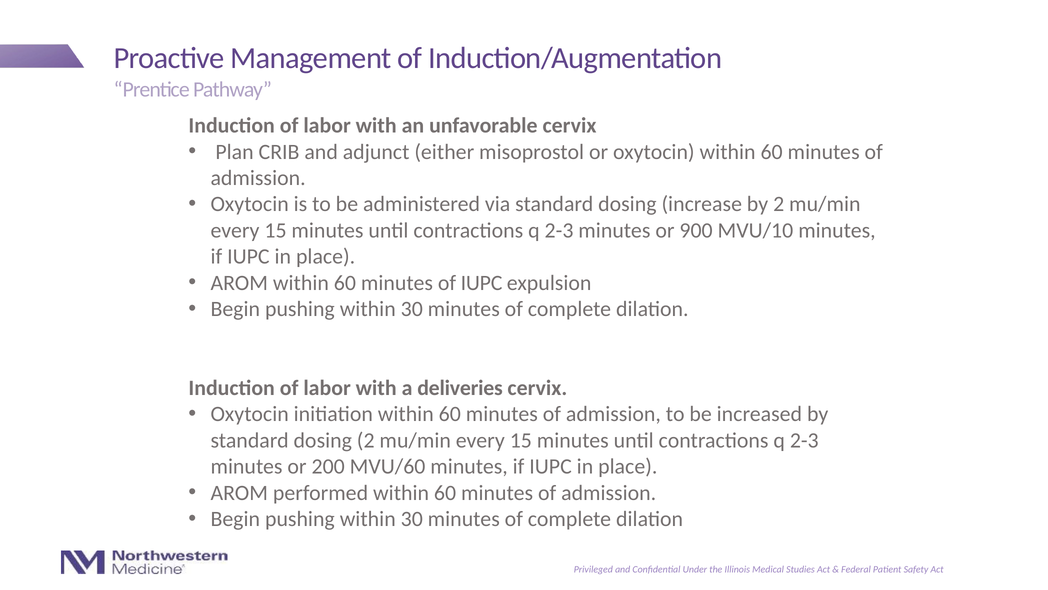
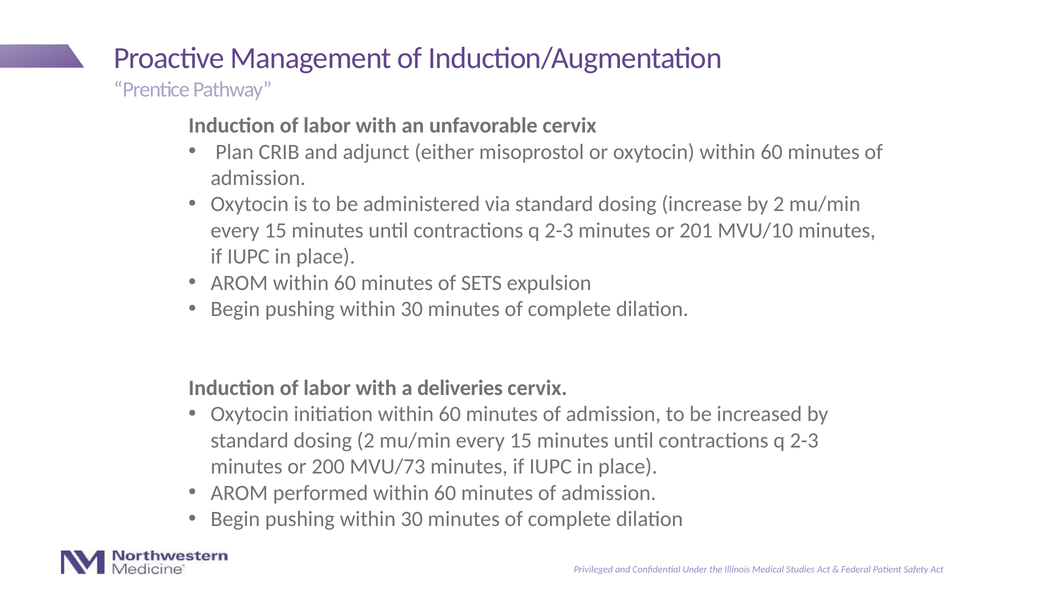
900: 900 -> 201 (696, 230)
of IUPC: IUPC -> SETS (482, 283)
MVU/60: MVU/60 -> MVU/73 (388, 466)
